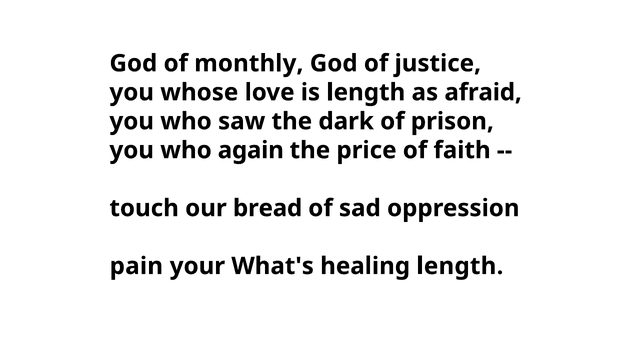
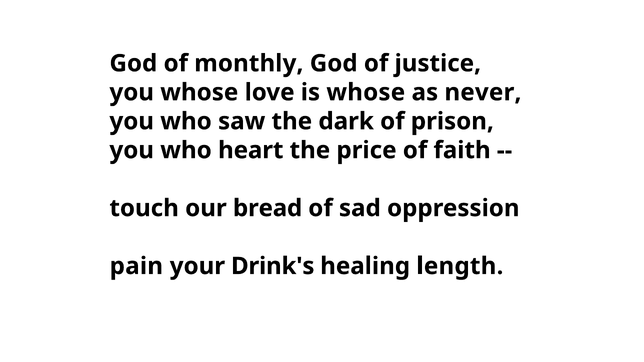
is length: length -> whose (366, 92)
afraid: afraid -> never (483, 92)
again: again -> heart (251, 150)
What's: What's -> Drink's (273, 266)
